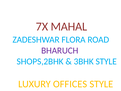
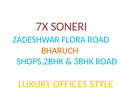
MAHAL: MAHAL -> SONERI (69, 26)
BHARUCH colour: purple -> orange (60, 50)
3BHK STYLE: STYLE -> ROAD (106, 61)
